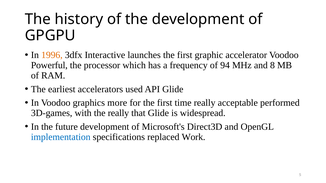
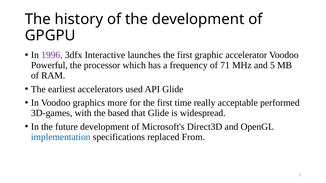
1996 colour: orange -> purple (52, 55)
94: 94 -> 71 (225, 65)
and 8: 8 -> 5 (272, 65)
the really: really -> based (118, 113)
Work: Work -> From (193, 137)
